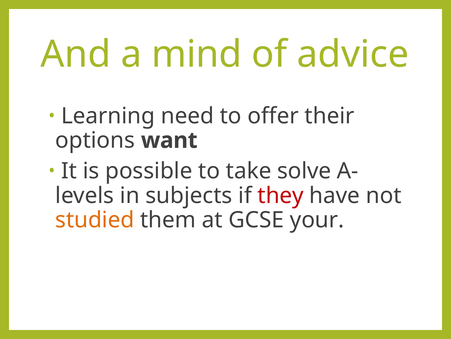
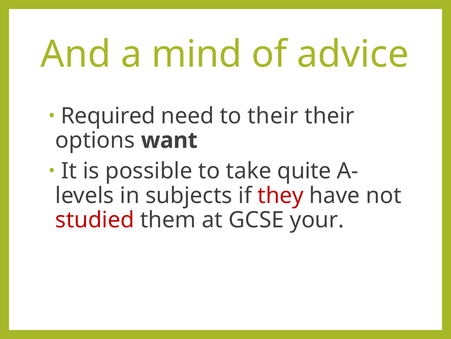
Learning: Learning -> Required (108, 116)
to offer: offer -> their (273, 116)
solve: solve -> quite (304, 171)
studied colour: orange -> red (95, 219)
